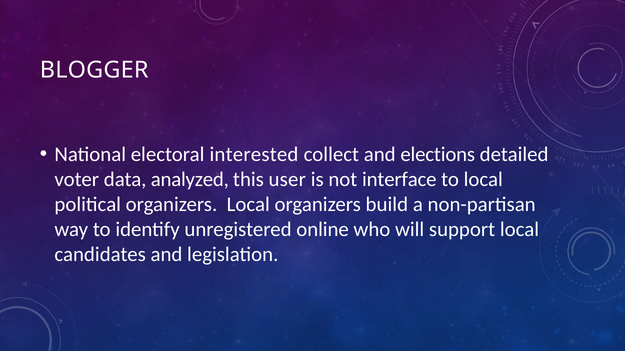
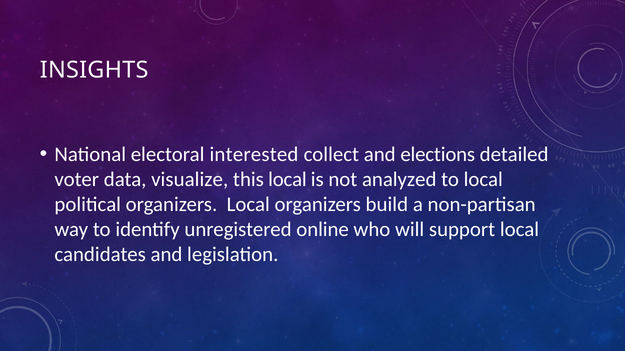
BLOGGER: BLOGGER -> INSIGHTS (94, 70)
analyzed: analyzed -> visualize (190, 180)
this user: user -> local (287, 180)
interface: interface -> analyzed (399, 180)
